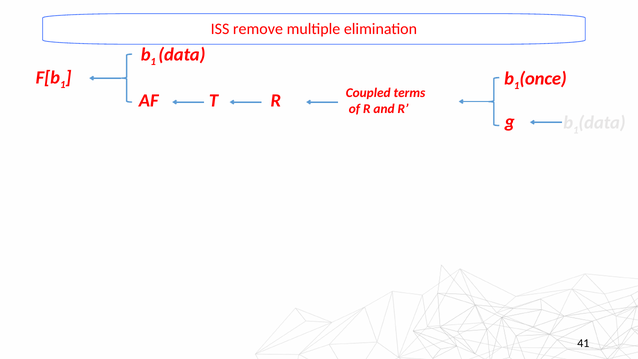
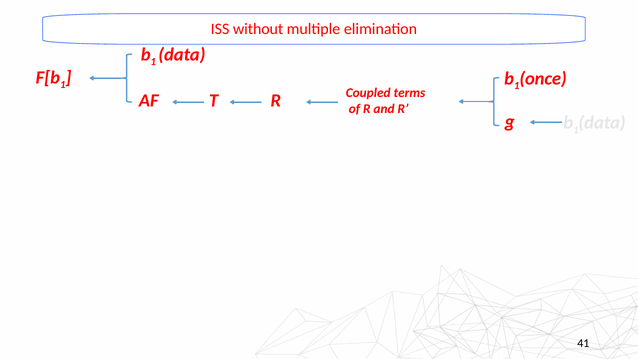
remove: remove -> without (258, 29)
